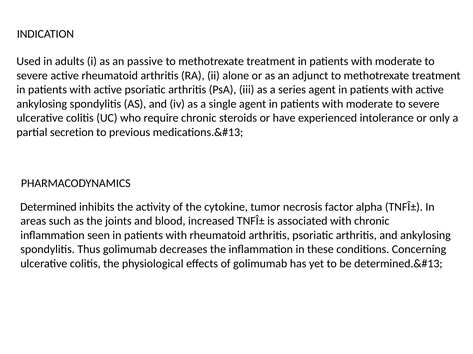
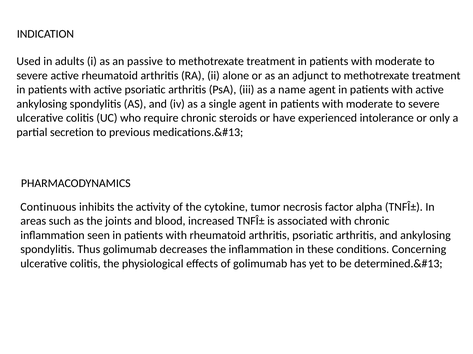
series: series -> name (292, 90)
Determined: Determined -> Continuous (48, 207)
